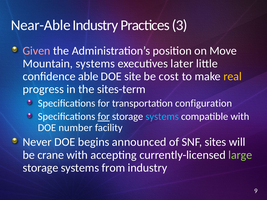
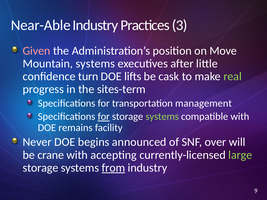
later: later -> after (182, 64)
able: able -> turn (88, 76)
site: site -> lifts (133, 76)
cost: cost -> cask (169, 76)
real colour: yellow -> light green (233, 76)
configuration: configuration -> management (204, 103)
systems colour: light blue -> light green (162, 117)
number: number -> remains (76, 128)
sites: sites -> over (215, 142)
from underline: none -> present (113, 168)
